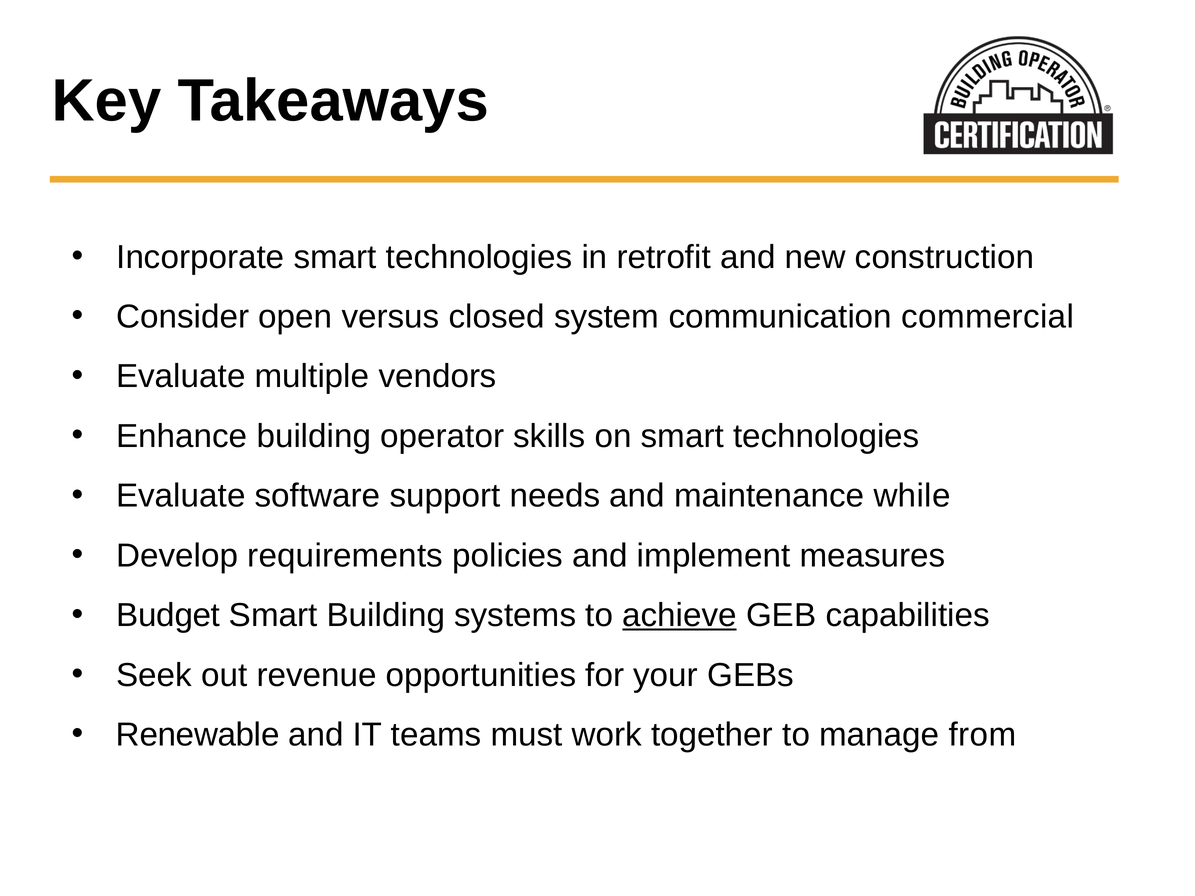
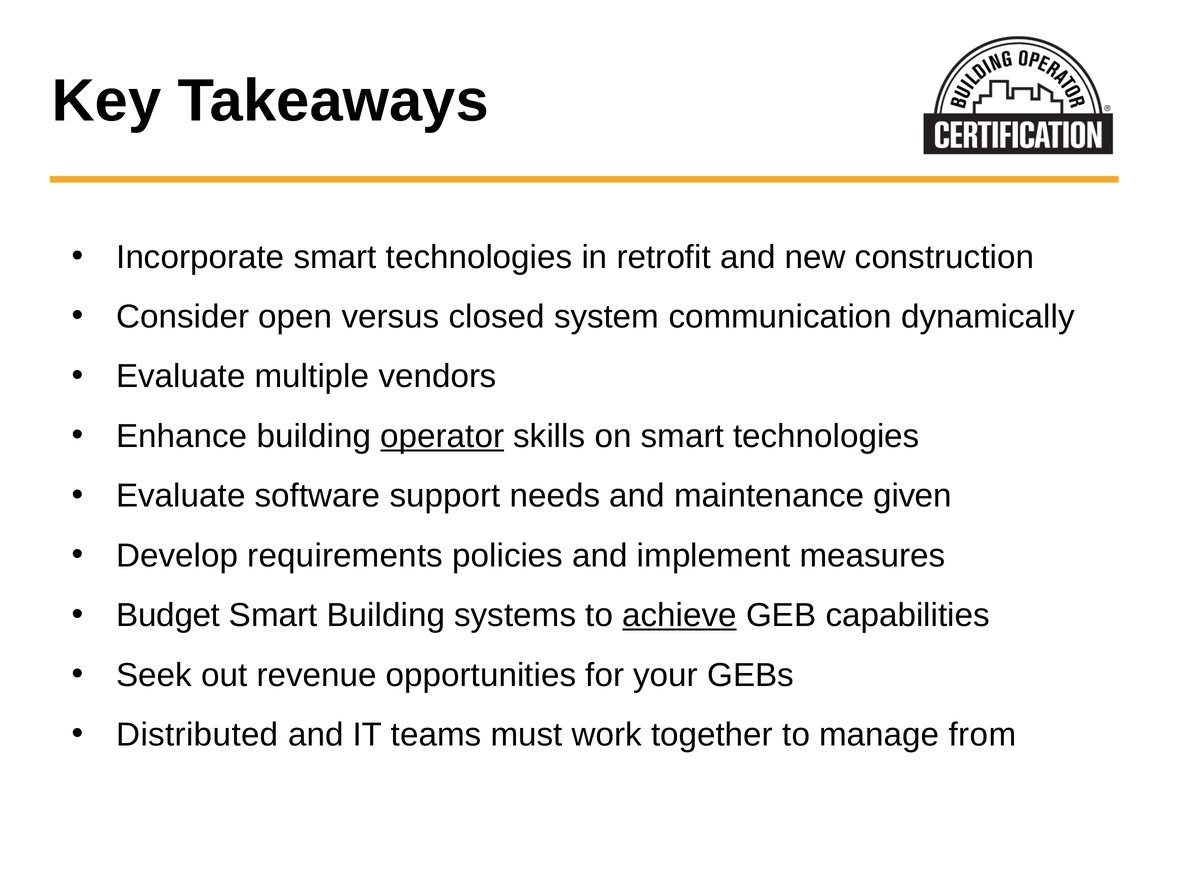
commercial: commercial -> dynamically (988, 317)
operator underline: none -> present (442, 436)
while: while -> given (912, 496)
Renewable: Renewable -> Distributed (197, 735)
